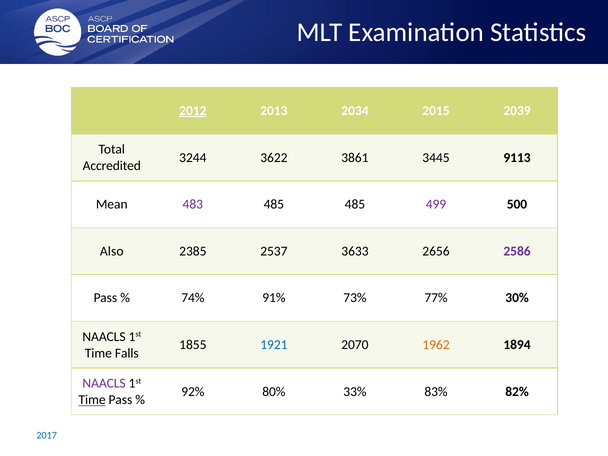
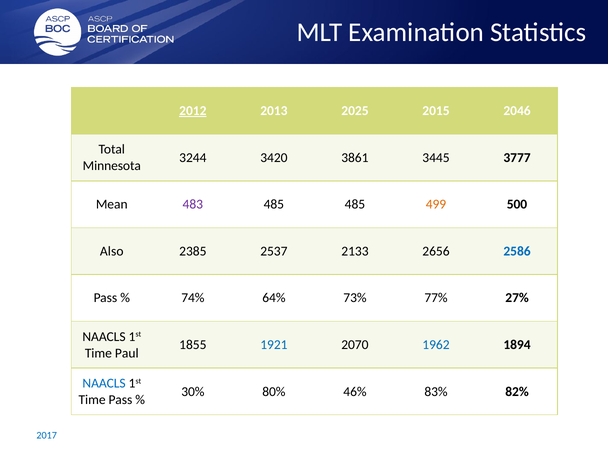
2034: 2034 -> 2025 (355, 111)
2039: 2039 -> 2046 (517, 111)
3622: 3622 -> 3420 (274, 158)
9113: 9113 -> 3777 (517, 158)
Accredited: Accredited -> Minnesota (112, 166)
499 colour: purple -> orange (436, 204)
3633: 3633 -> 2133 (355, 251)
2586 colour: purple -> blue (517, 251)
91%: 91% -> 64% (274, 298)
30%: 30% -> 27% (517, 298)
1962 colour: orange -> blue (436, 345)
Falls: Falls -> Paul (127, 353)
NAACLS colour: purple -> blue (104, 383)
92%: 92% -> 30% (193, 392)
33%: 33% -> 46% (355, 392)
Time underline: present -> none (92, 400)
